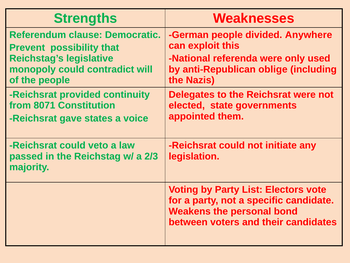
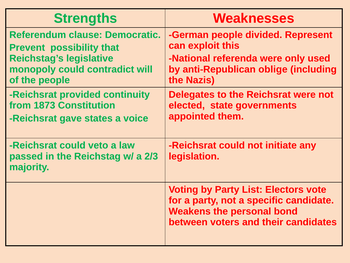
Anywhere: Anywhere -> Represent (309, 35)
8071: 8071 -> 1873 (44, 105)
